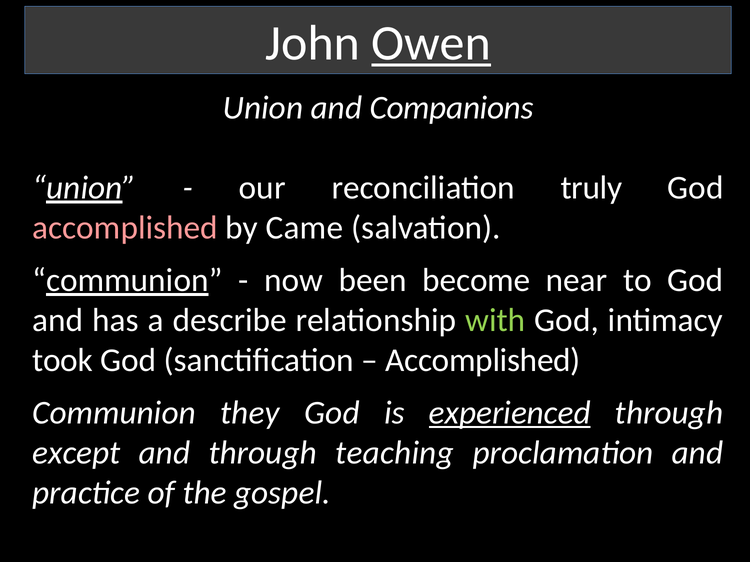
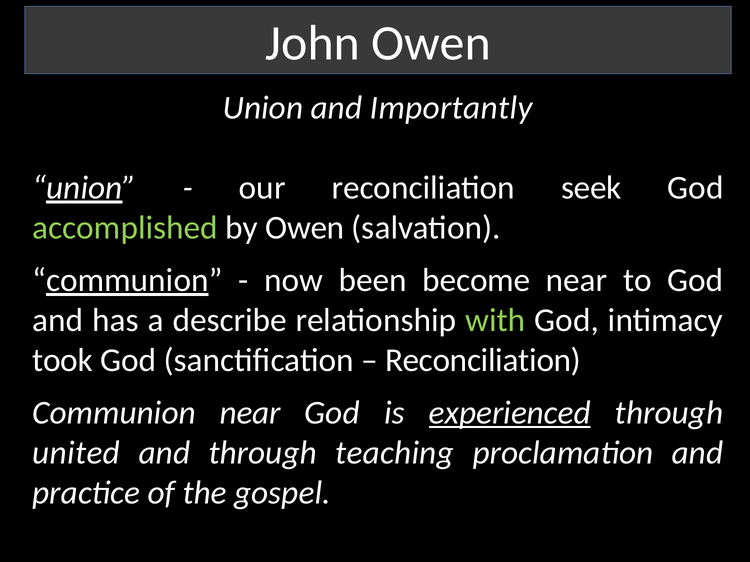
Owen underline: present -> none (431, 43)
Companions: Companions -> Importantly (451, 108)
truly: truly -> seek (591, 188)
accomplished colour: pink -> light green (125, 228)
by Came: Came -> Owen (305, 228)
Accomplished: Accomplished -> Reconciliation (483, 360)
Communion they: they -> near (250, 413)
except: except -> united (76, 453)
